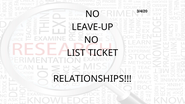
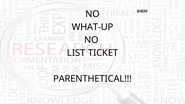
LEAVE-UP: LEAVE-UP -> WHAT-UP (93, 27)
RELATIONSHIPS: RELATIONSHIPS -> PARENTHETICAL (92, 79)
